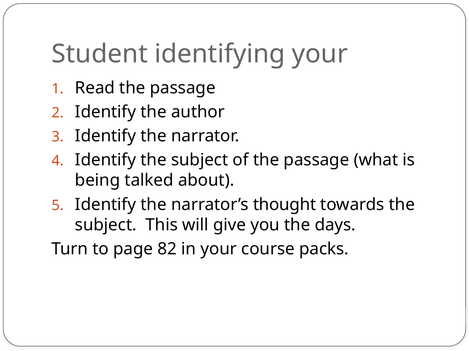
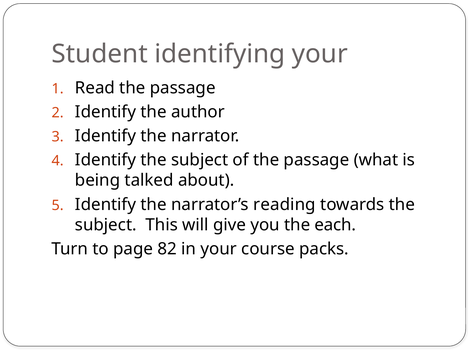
thought: thought -> reading (284, 205)
days: days -> each (335, 225)
